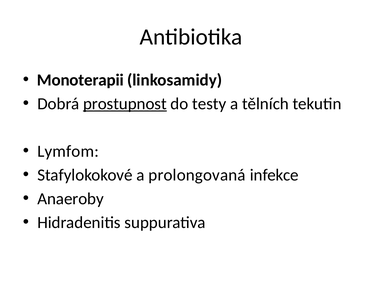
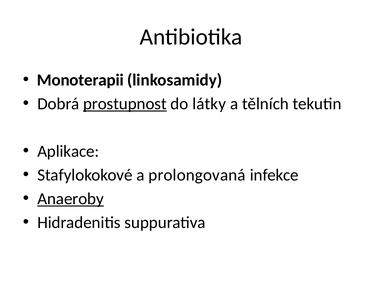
testy: testy -> látky (209, 104)
Lymfom: Lymfom -> Aplikace (68, 151)
Anaeroby underline: none -> present (71, 199)
